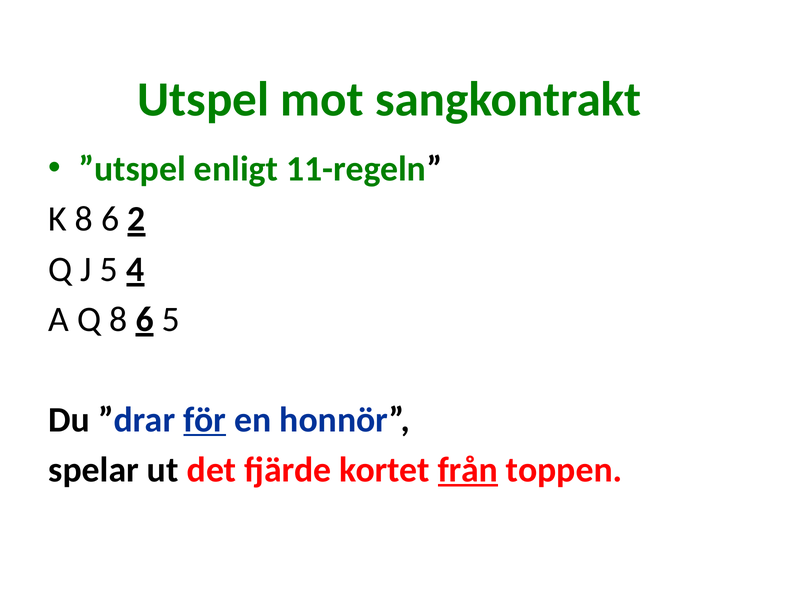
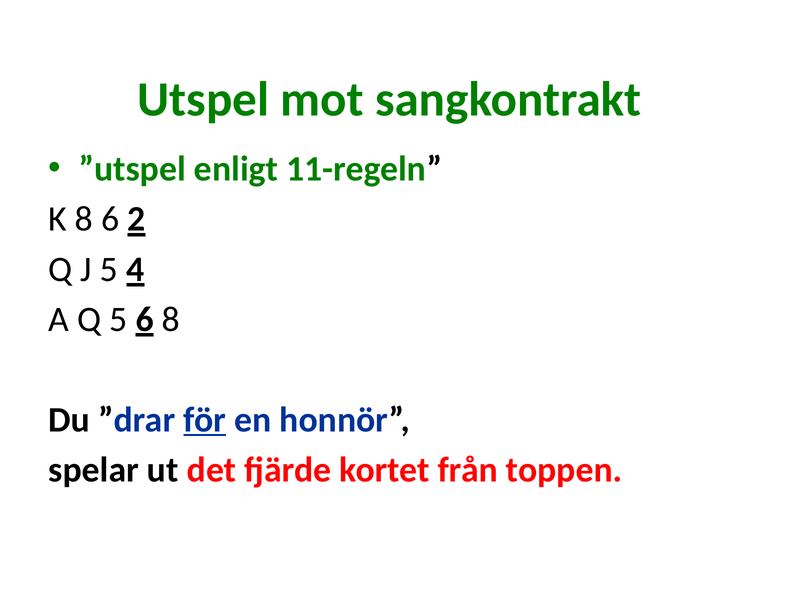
Q 8: 8 -> 5 (118, 319)
5: 5 -> 8 (171, 319)
från underline: present -> none (468, 470)
